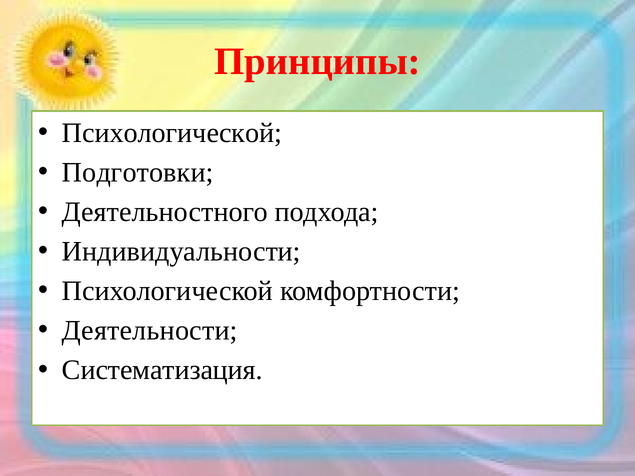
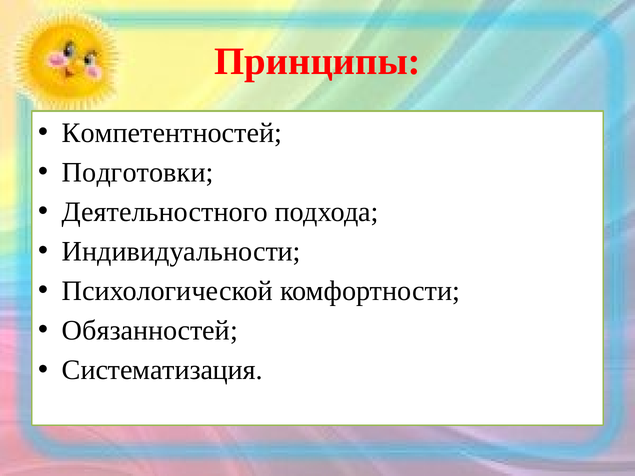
Психологической: Психологической -> Компетентностей (172, 133)
Деятельности: Деятельности -> Обязанностей (150, 331)
